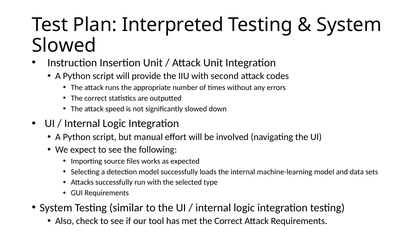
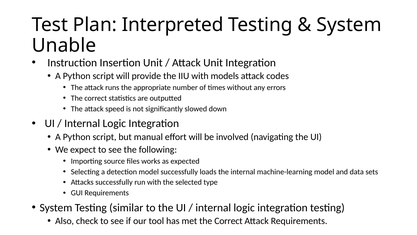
Slowed: Slowed -> Unable (64, 46)
second: second -> models (225, 76)
